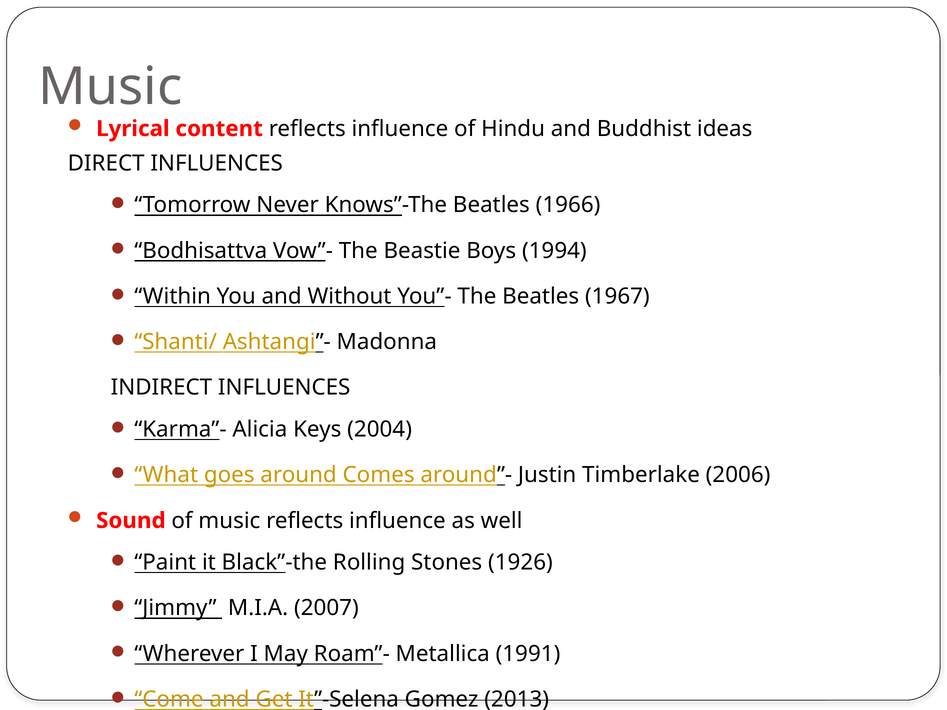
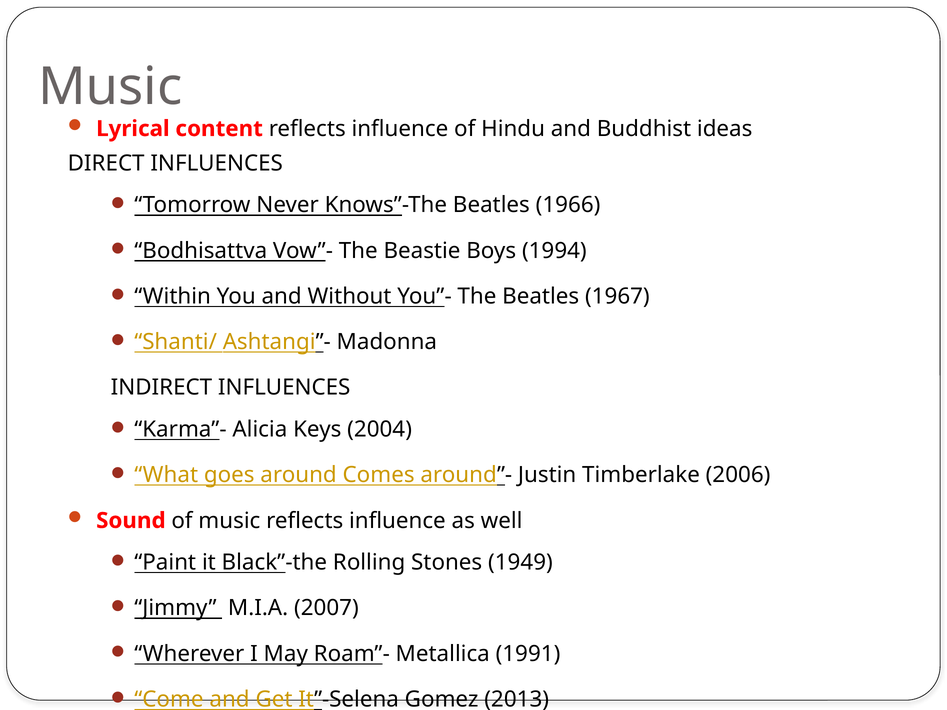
1926: 1926 -> 1949 (520, 563)
